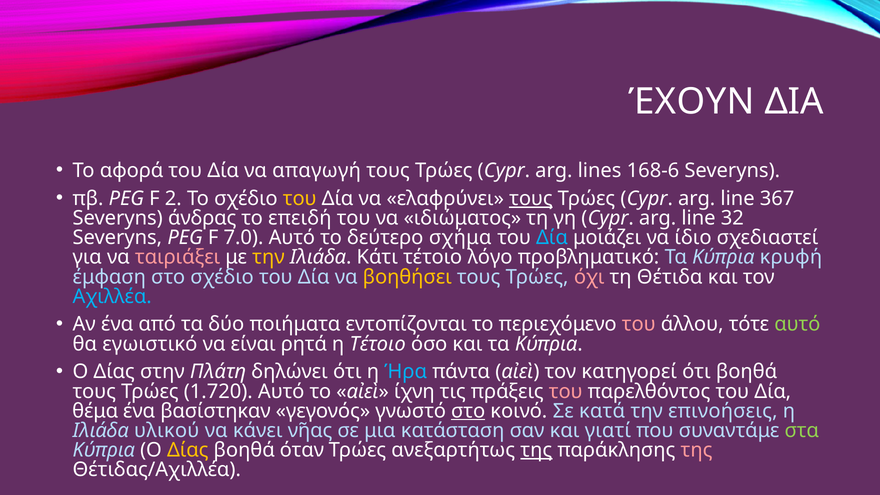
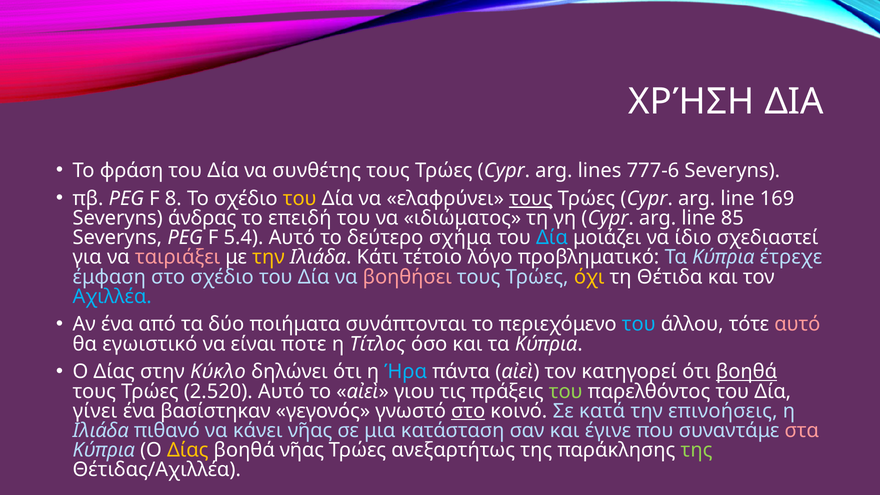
ΈΧΟΥΝ: ΈΧΟΥΝ -> ΧΡΉΣΗ (691, 102)
αφορά: αφορά -> φράση (132, 171)
απαγωγή: απαγωγή -> συνθέτης (317, 171)
168-6: 168-6 -> 777-6 (653, 171)
2: 2 -> 8 (173, 199)
367: 367 -> 169 (777, 199)
32: 32 -> 85 (732, 218)
7.0: 7.0 -> 5.4 (244, 238)
κρυφή: κρυφή -> έτρεχε (791, 257)
βοηθήσει colour: yellow -> pink (407, 277)
όχι colour: pink -> yellow (589, 277)
εντοπίζονται: εντοπίζονται -> συνάπτονται (406, 324)
του colour: pink -> light blue (639, 324)
αυτό colour: light green -> pink (797, 324)
ρητά: ρητά -> ποτε (304, 344)
η Τέτοιο: Τέτοιο -> Τίτλος (378, 344)
Πλάτη: Πλάτη -> Κύκλο (218, 372)
βοηθά underline: none -> present (747, 372)
1.720: 1.720 -> 2.520 (218, 391)
ίχνη: ίχνη -> γιου (414, 391)
του colour: pink -> light green (566, 391)
θέμα: θέμα -> γίνει (95, 411)
υλικού: υλικού -> πιθανό (167, 431)
γιατί: γιατί -> έγινε (608, 431)
στα colour: light green -> pink (802, 431)
βοηθά όταν: όταν -> νῆας (302, 450)
της underline: present -> none (536, 450)
της colour: pink -> light green (697, 450)
